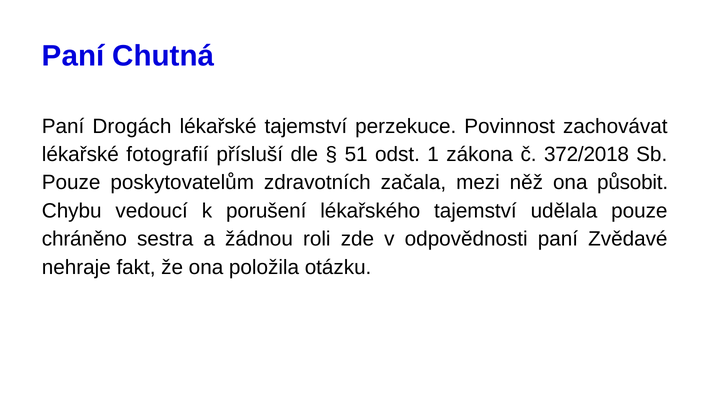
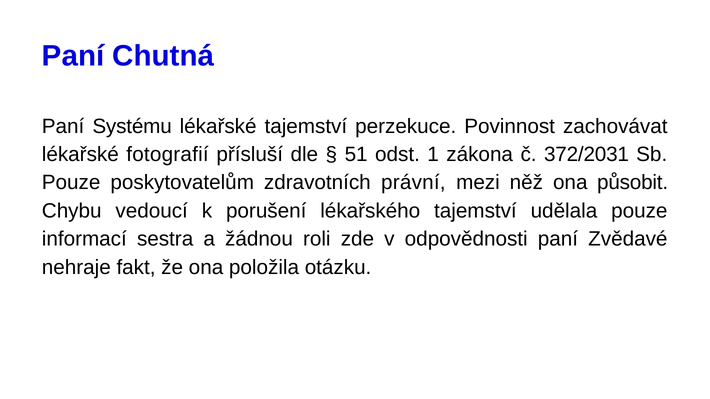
Drogách: Drogách -> Systému (132, 126)
372/2018: 372/2018 -> 372/2031 (587, 155)
začala: začala -> právní (413, 183)
chráněno: chráněno -> informací (84, 239)
